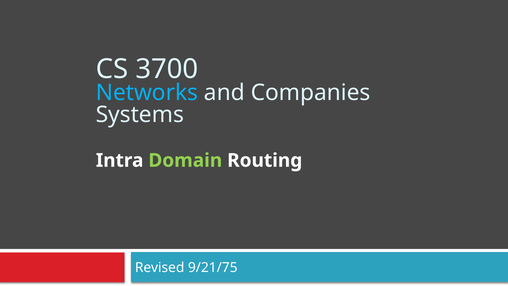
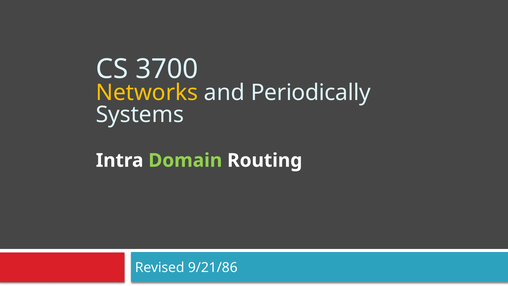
Networks colour: light blue -> yellow (147, 93)
Companies: Companies -> Periodically (311, 93)
9/21/75: 9/21/75 -> 9/21/86 (213, 267)
